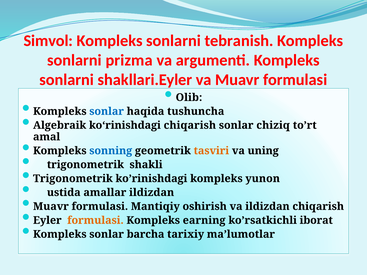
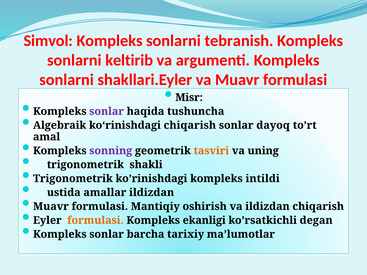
prizma: prizma -> keltirib (129, 60)
Olib: Olib -> Misr (189, 98)
sonlar colour: blue -> purple (107, 111)
chiziq: chiziq -> dayoq (273, 125)
sonning colour: blue -> purple (111, 151)
yunon: yunon -> intildi (263, 179)
earning: earning -> ekanligi (204, 220)
iborat: iborat -> degan (316, 220)
